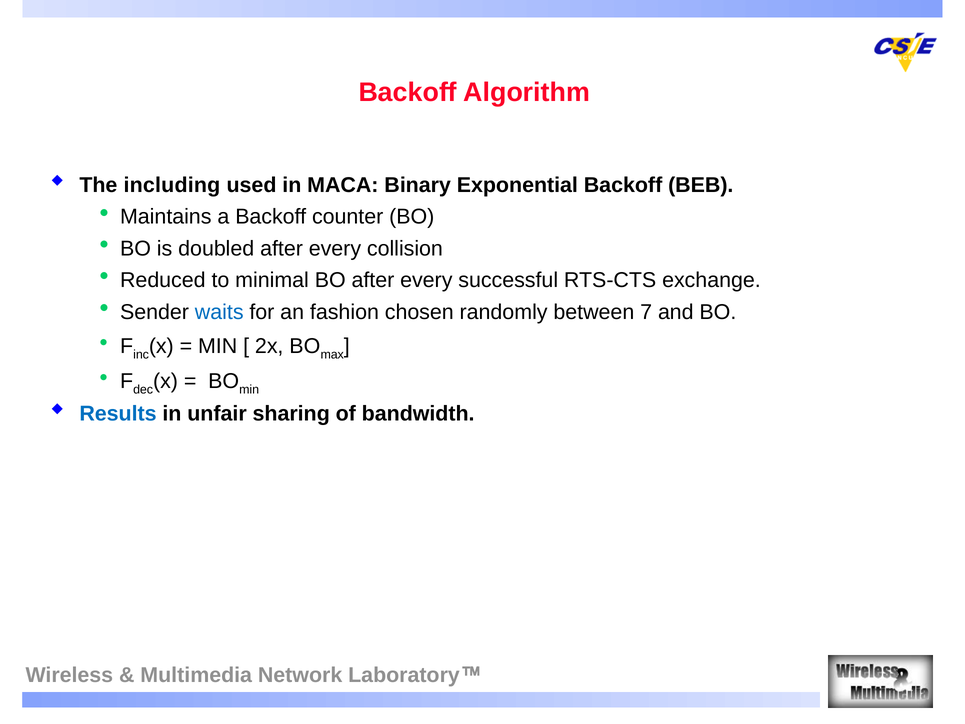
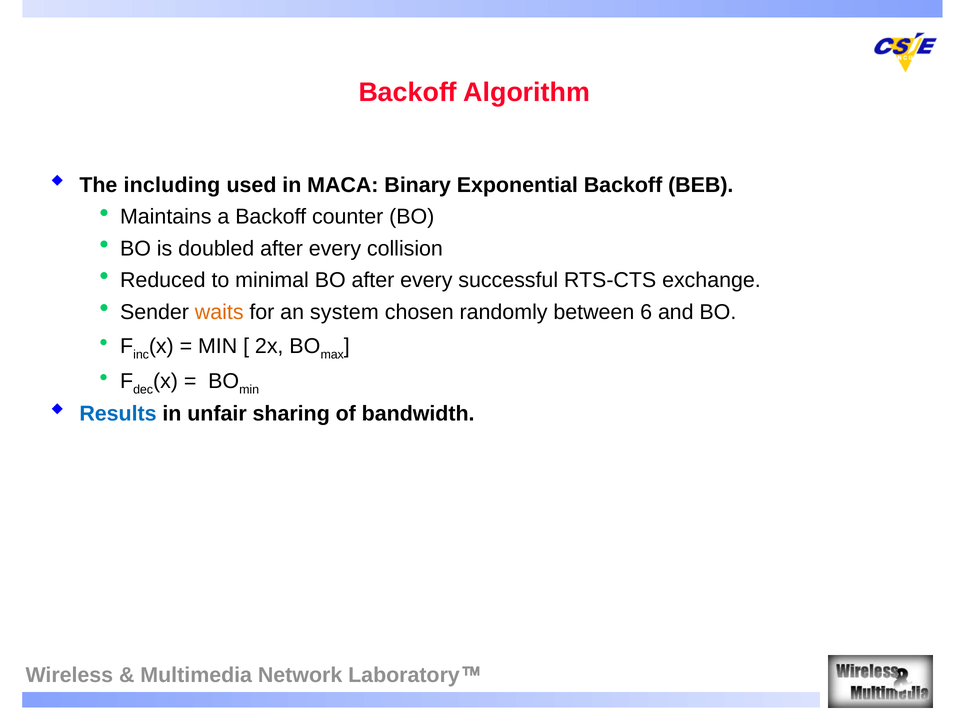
waits colour: blue -> orange (219, 312)
fashion: fashion -> system (344, 312)
7: 7 -> 6 (646, 312)
